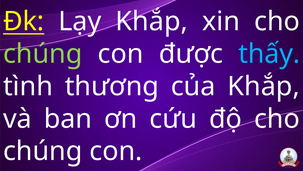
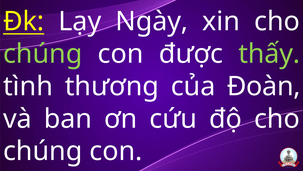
Lạy Khắp: Khắp -> Ngày (152, 21)
thấy colour: light blue -> light green (269, 54)
của Khắp: Khắp -> Đoàn (264, 86)
